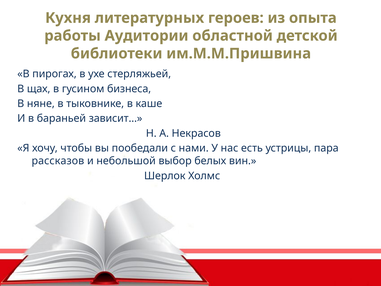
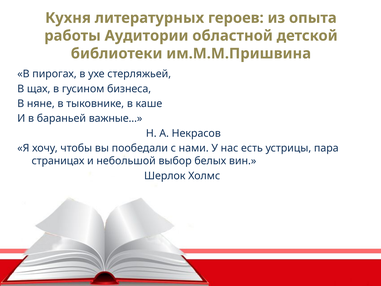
зависит…: зависит… -> важные… (116, 118)
рассказов: рассказов -> страницах (58, 161)
